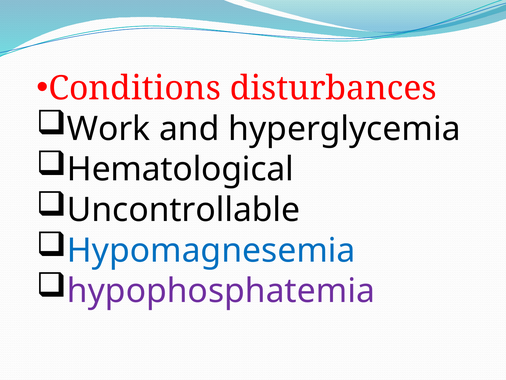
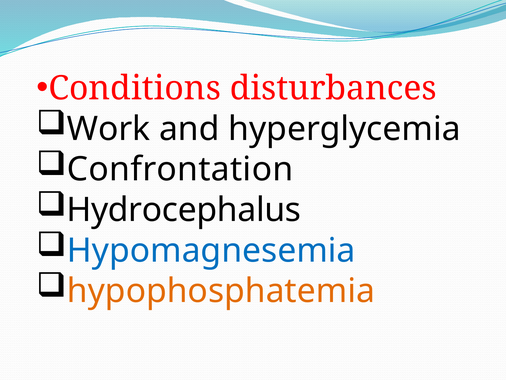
Hematological: Hematological -> Confrontation (180, 169)
Uncontrollable: Uncontrollable -> Hydrocephalus (184, 210)
hypophosphatemia colour: purple -> orange (221, 291)
